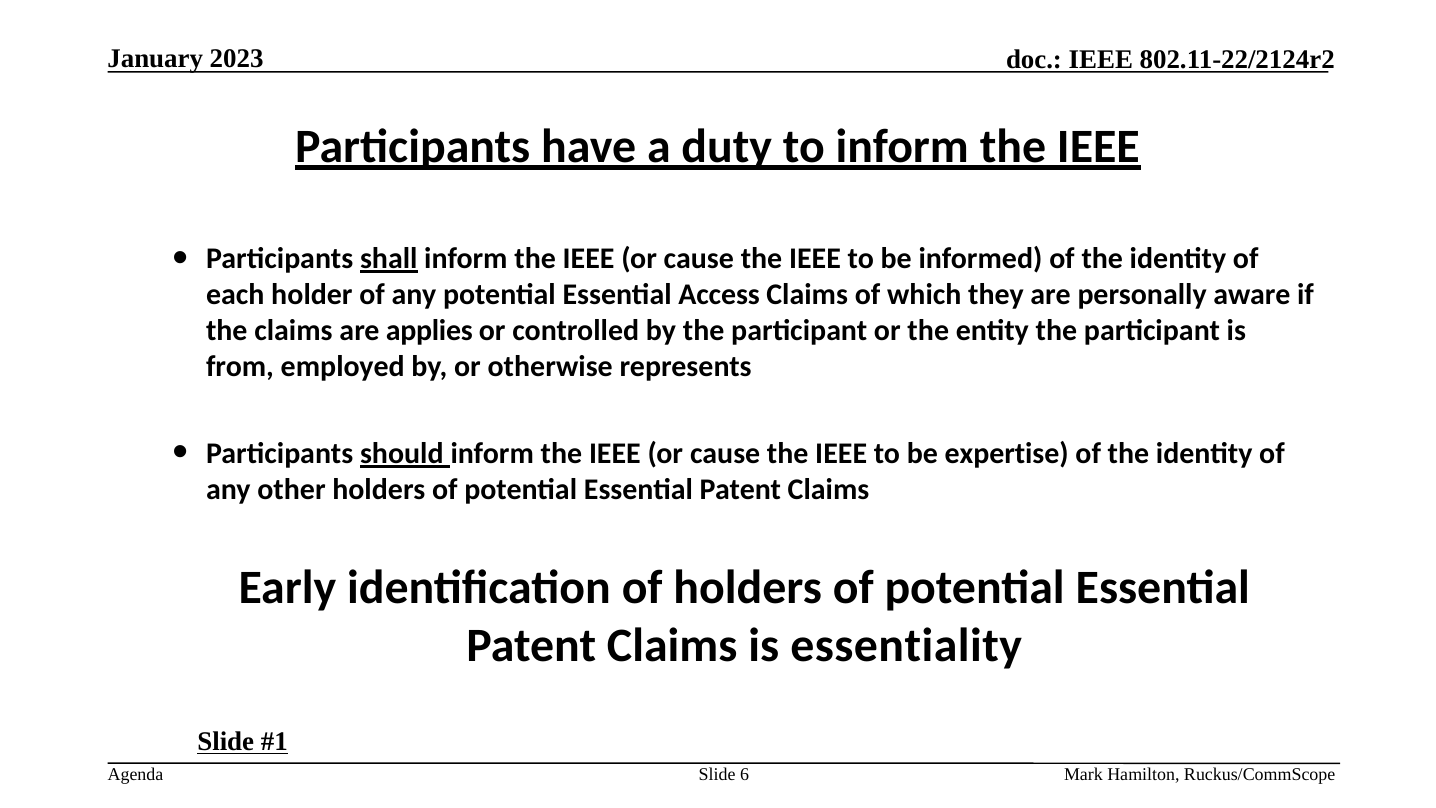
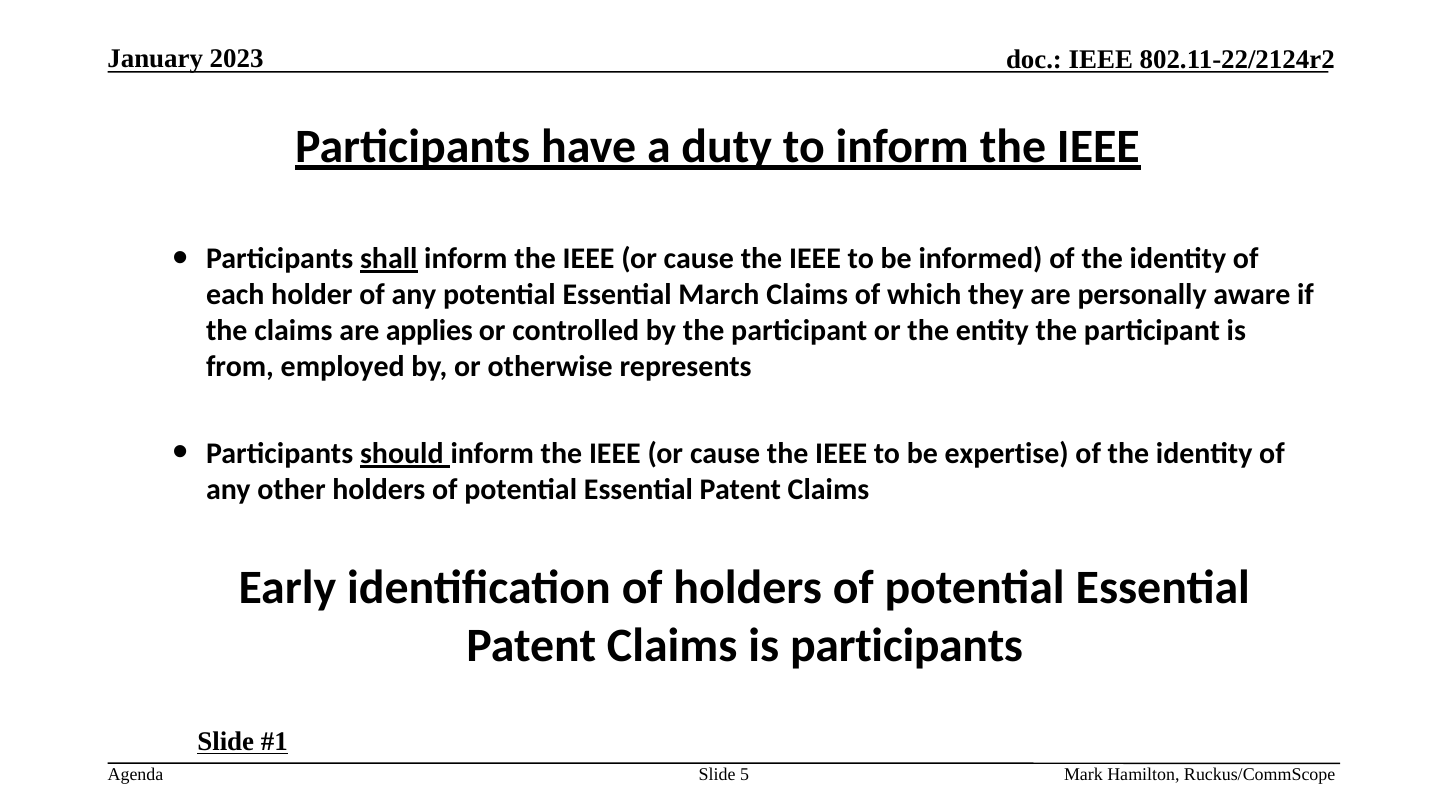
Access: Access -> March (719, 295)
is essentiality: essentiality -> participants (907, 645)
6: 6 -> 5 (745, 775)
